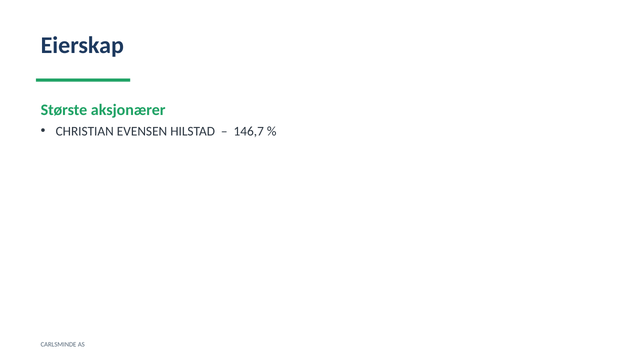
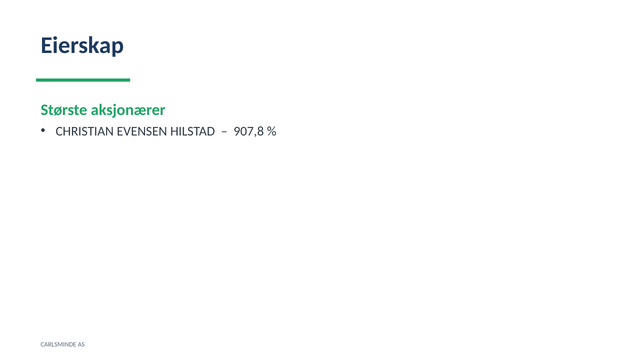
146,7: 146,7 -> 907,8 (249, 131)
